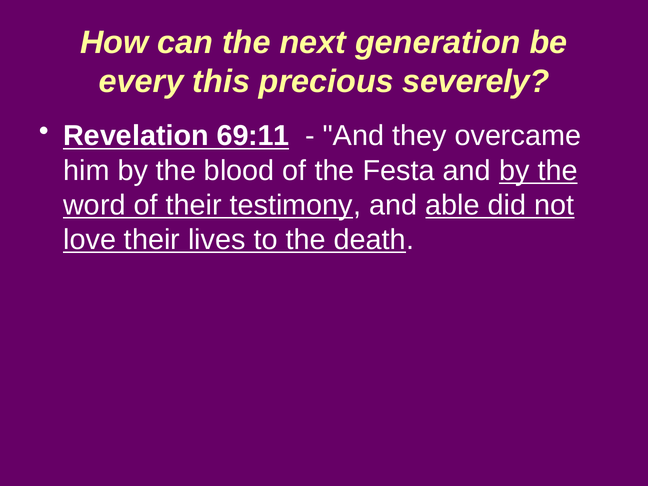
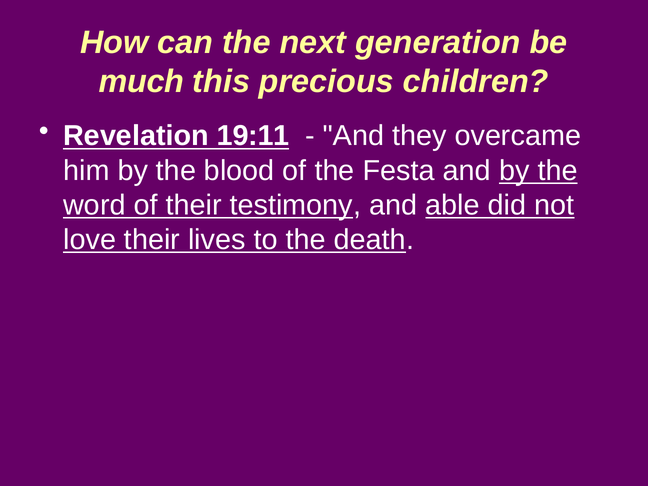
every: every -> much (141, 82)
severely: severely -> children (476, 82)
69:11: 69:11 -> 19:11 (253, 136)
